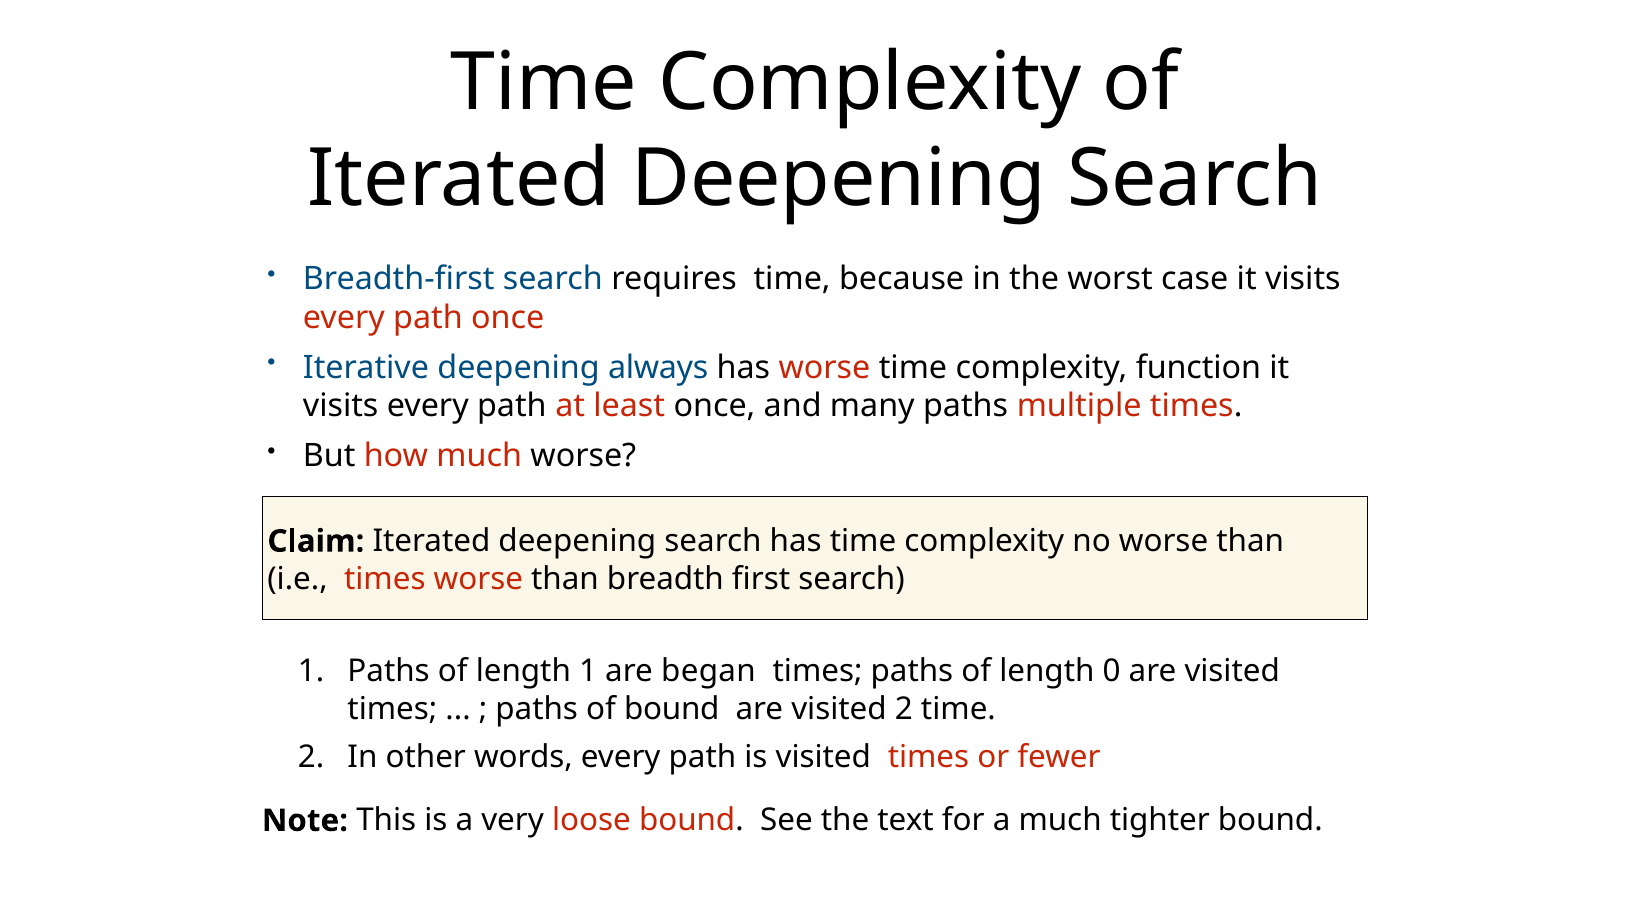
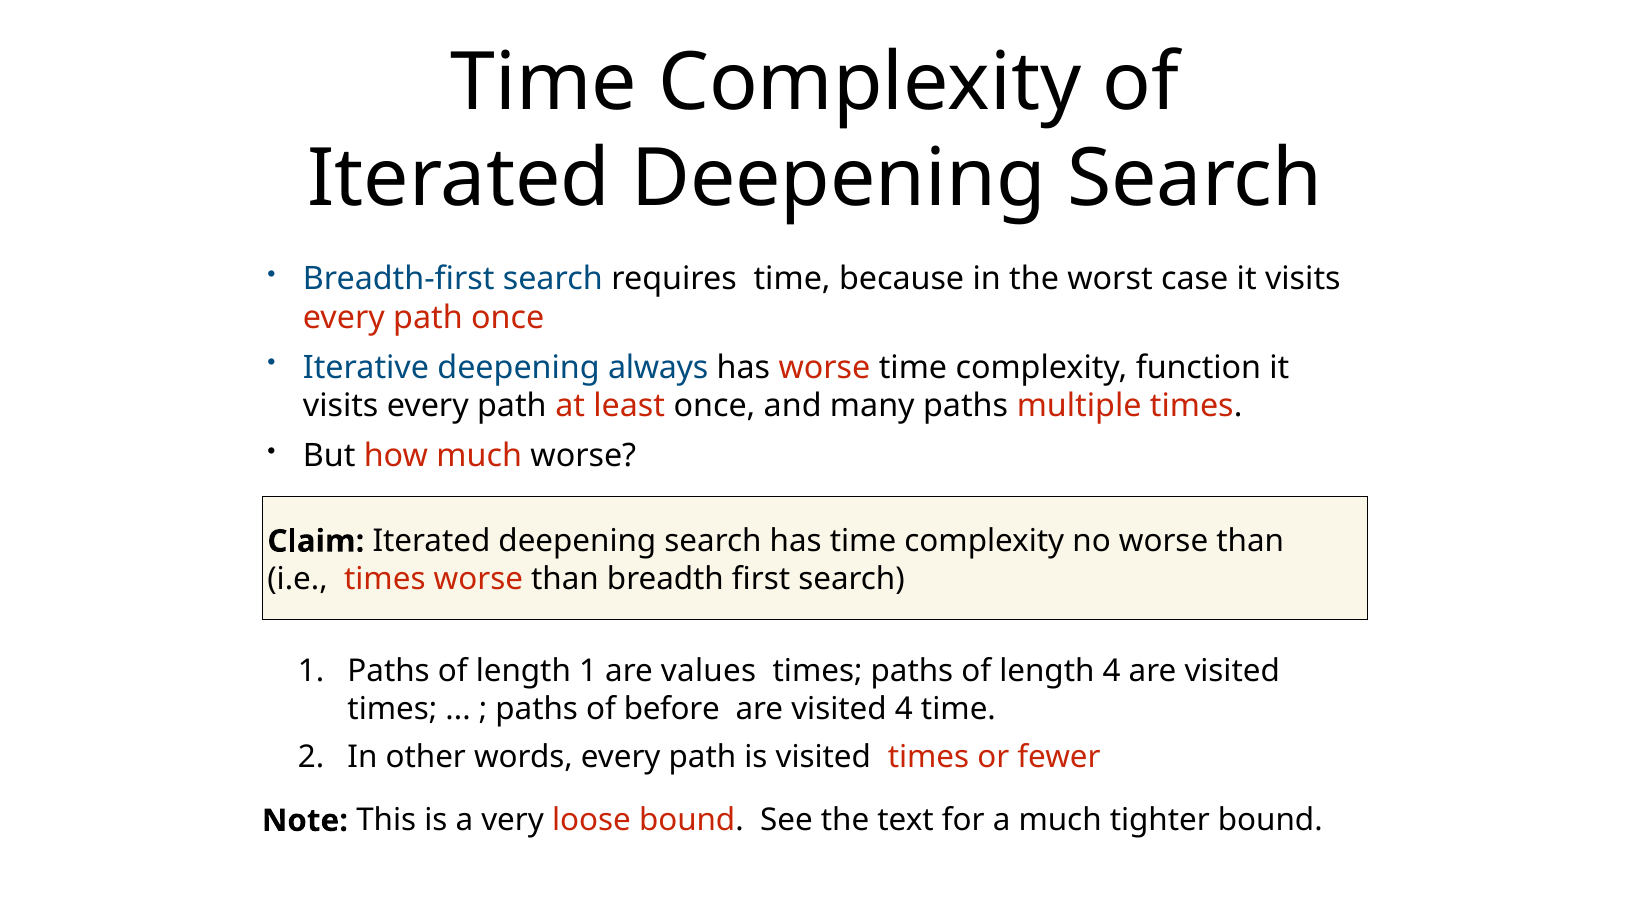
began: began -> values (709, 671)
length 0: 0 -> 4 (1112, 671)
of bound: bound -> before (672, 709)
visited 2: 2 -> 4 (904, 709)
